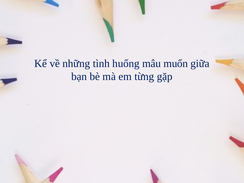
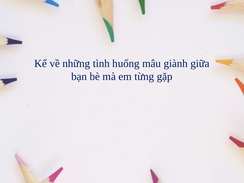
muốn: muốn -> giành (176, 63)
